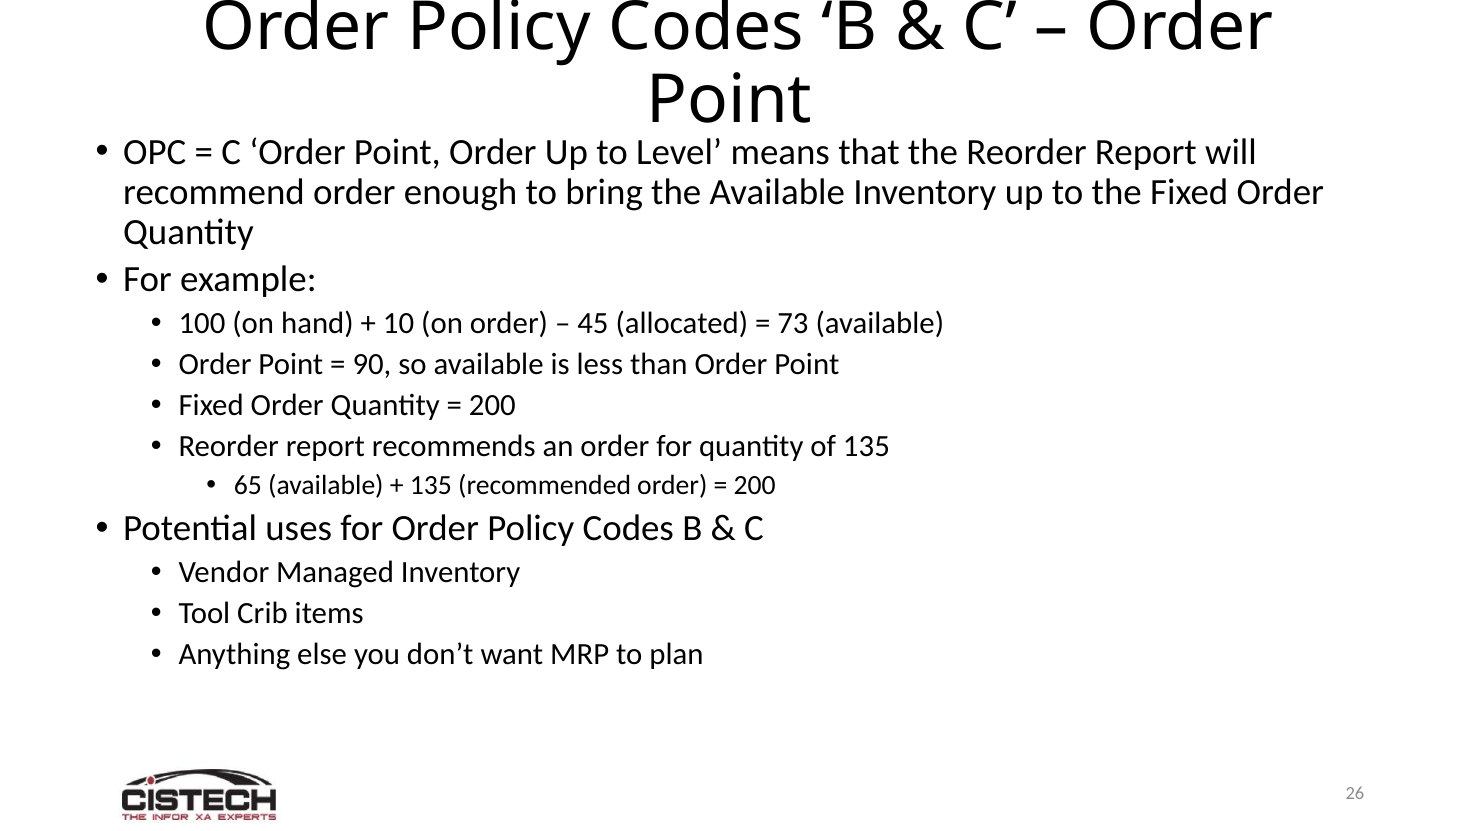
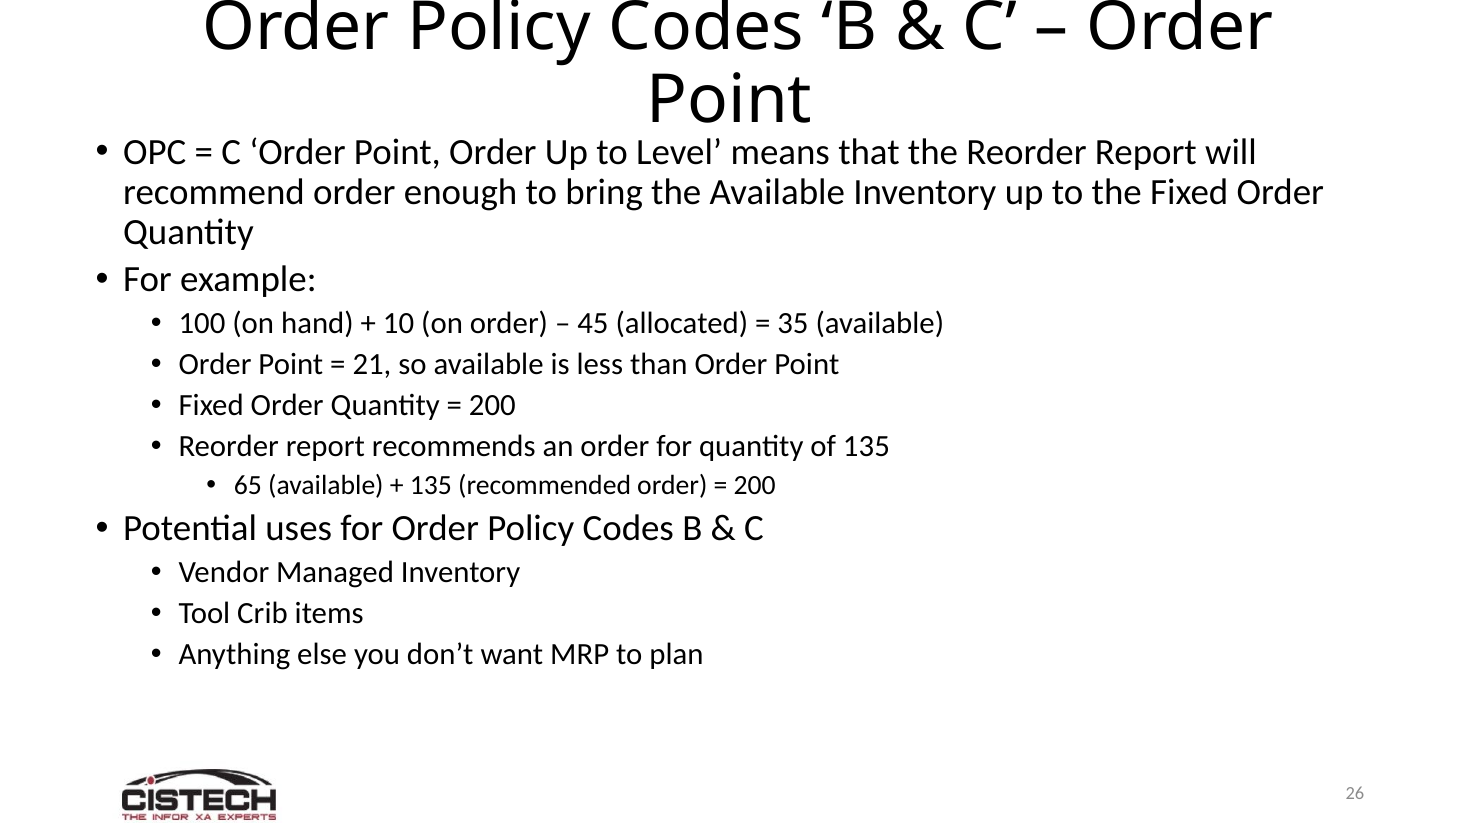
73: 73 -> 35 (793, 324)
90: 90 -> 21 (372, 365)
